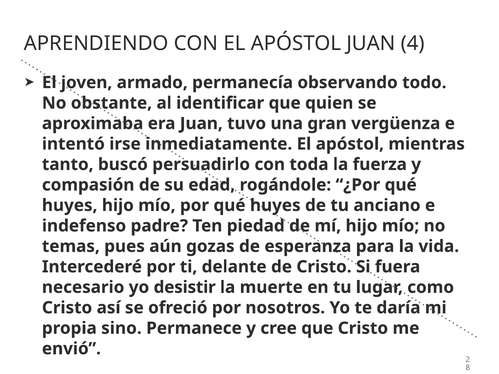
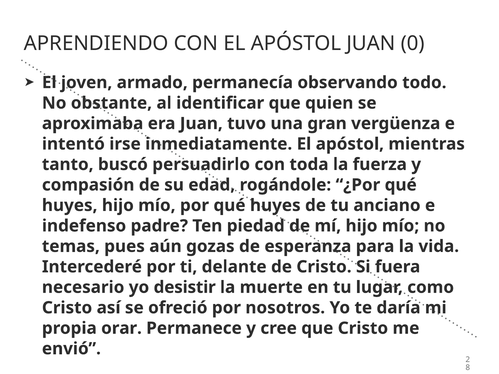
4: 4 -> 0 (413, 43)
sino: sino -> orar (121, 328)
